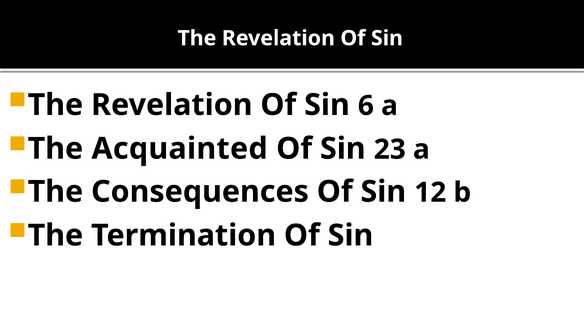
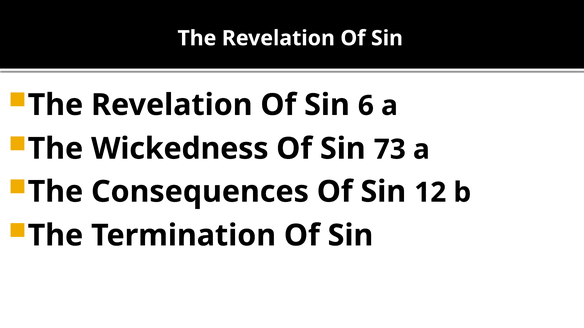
Acquainted: Acquainted -> Wickedness (180, 149)
23: 23 -> 73 (390, 150)
